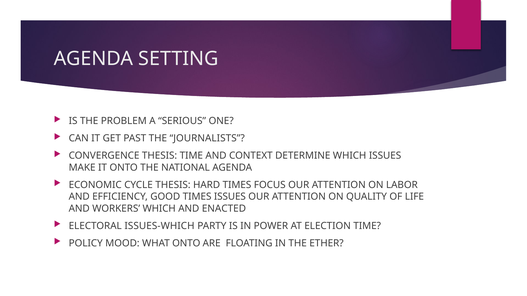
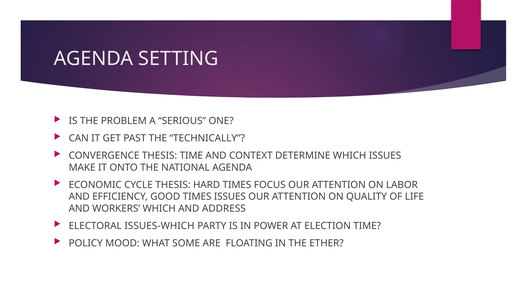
JOURNALISTS: JOURNALISTS -> TECHNICALLY (207, 138)
ENACTED: ENACTED -> ADDRESS (224, 209)
WHAT ONTO: ONTO -> SOME (186, 243)
